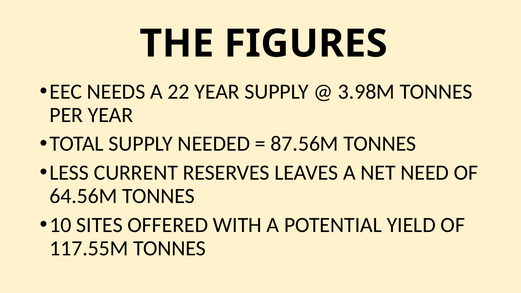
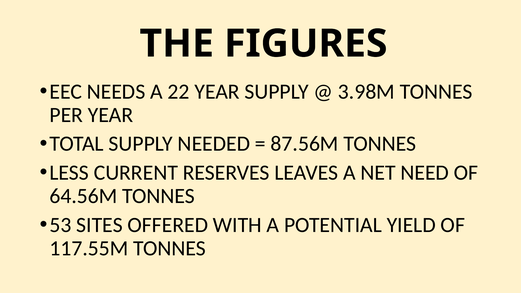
10: 10 -> 53 (60, 225)
